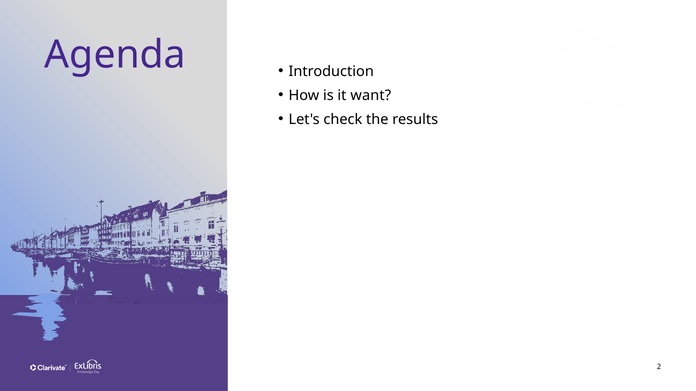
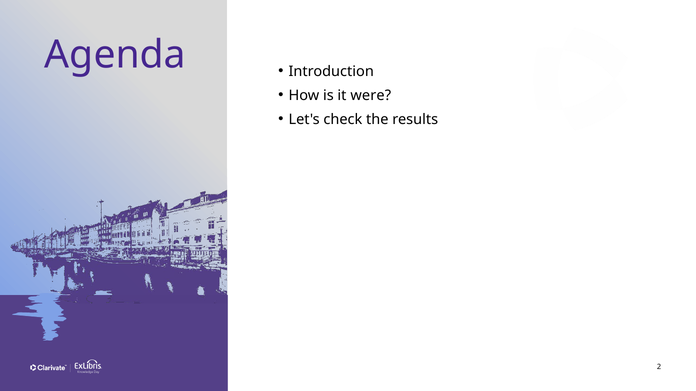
want: want -> were (371, 96)
